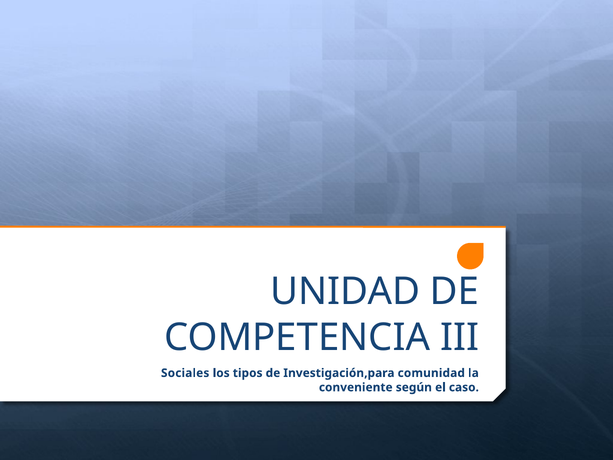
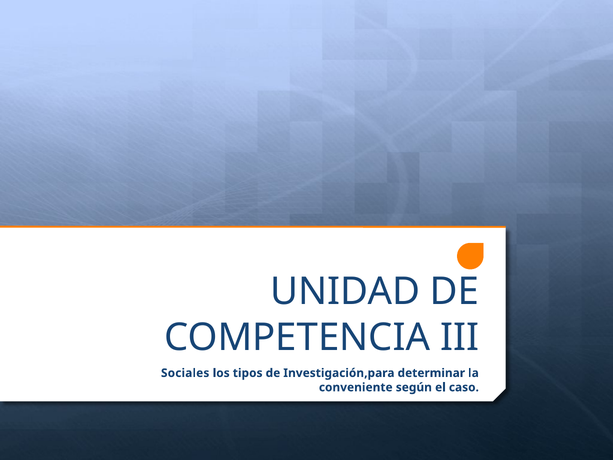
comunidad: comunidad -> determinar (431, 373)
